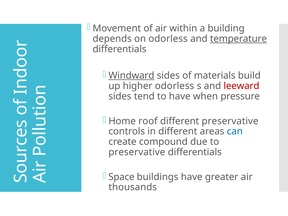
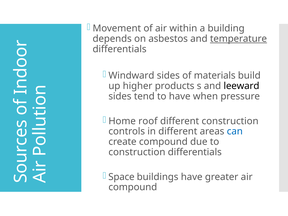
on odorless: odorless -> asbestos (168, 39)
Windward underline: present -> none (131, 76)
higher odorless: odorless -> products (175, 86)
leeward colour: red -> black (241, 86)
different preservative: preservative -> construction (230, 121)
preservative: preservative -> construction (137, 152)
thousands: thousands -> compound (133, 187)
